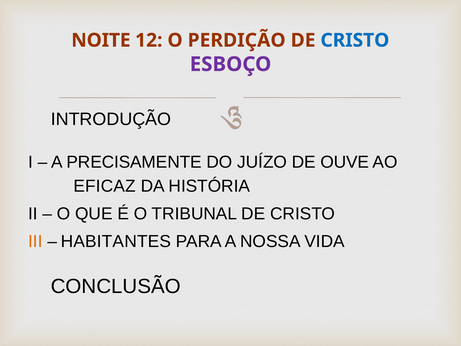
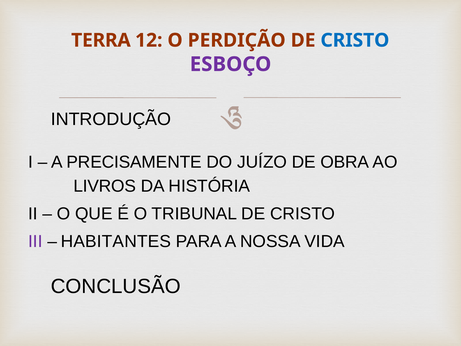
NOITE: NOITE -> TERRA (101, 40)
OUVE: OUVE -> OBRA (345, 162)
EFICAZ: EFICAZ -> LIVROS (105, 186)
III colour: orange -> purple (35, 241)
